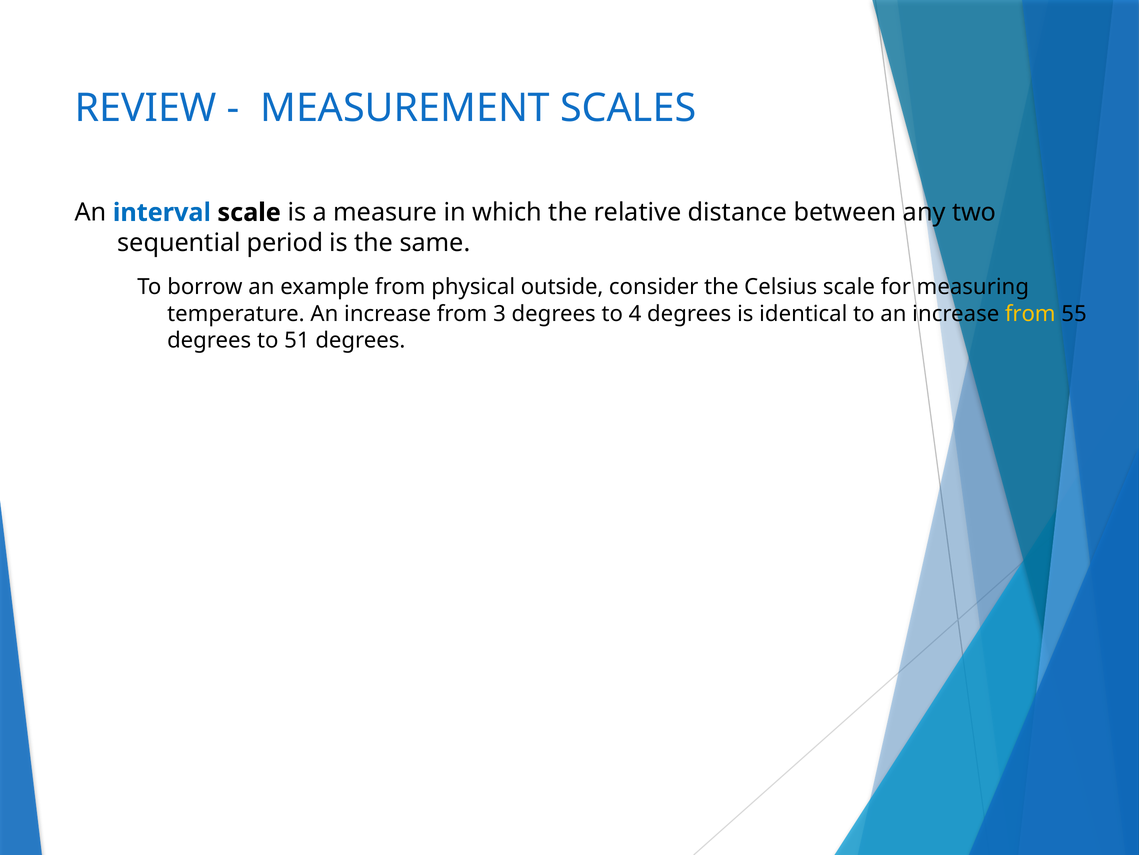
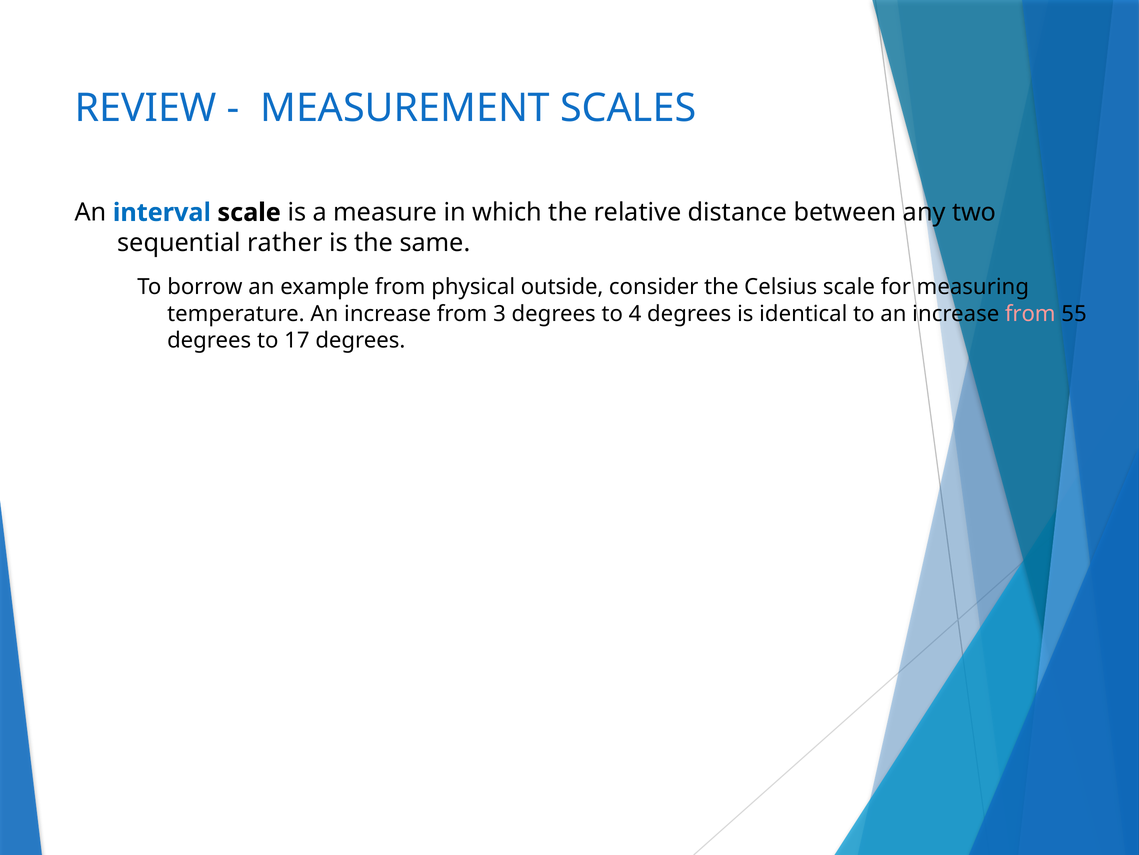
period: period -> rather (285, 243)
from colour: yellow -> pink (1030, 313)
51: 51 -> 17 (297, 340)
